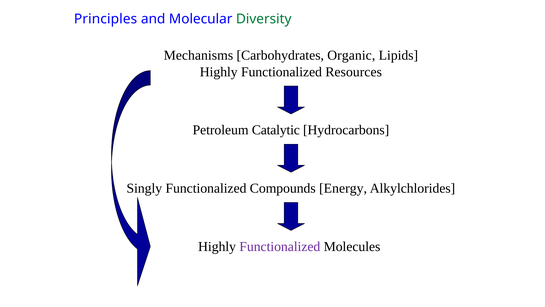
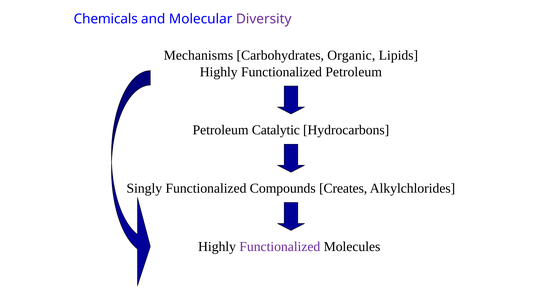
Principles: Principles -> Chemicals (106, 19)
Diversity colour: green -> purple (264, 19)
Functionalized Resources: Resources -> Petroleum (354, 72)
Energy: Energy -> Creates (343, 188)
